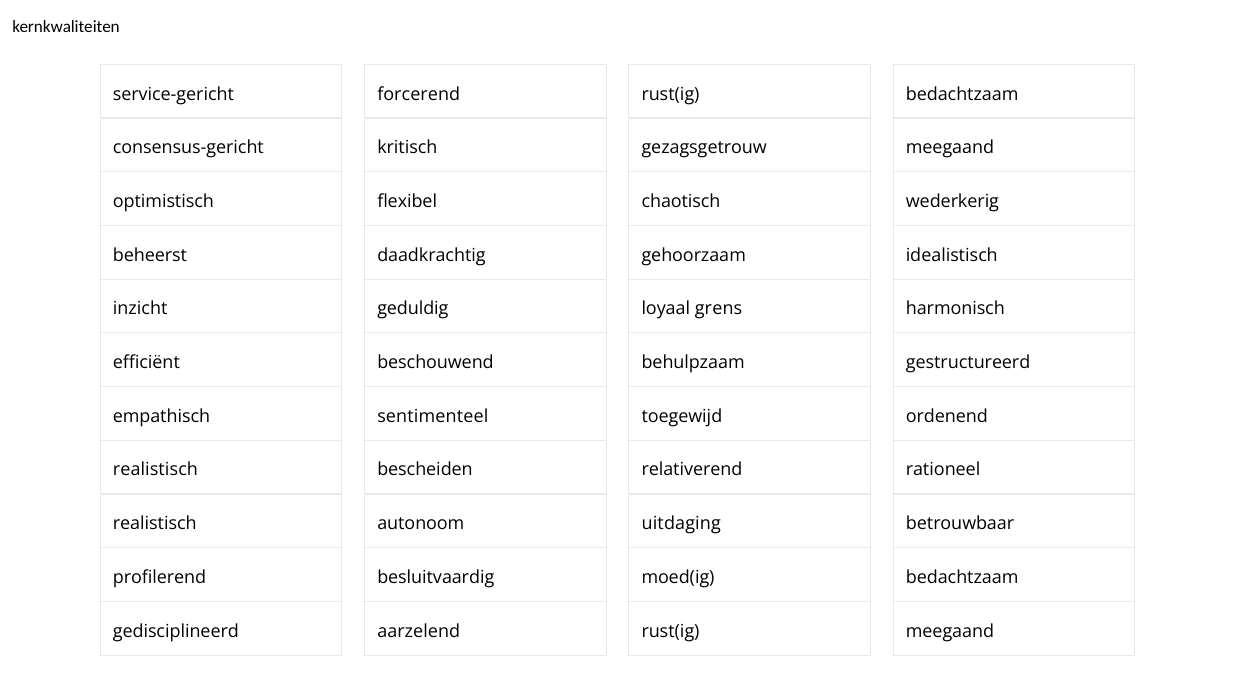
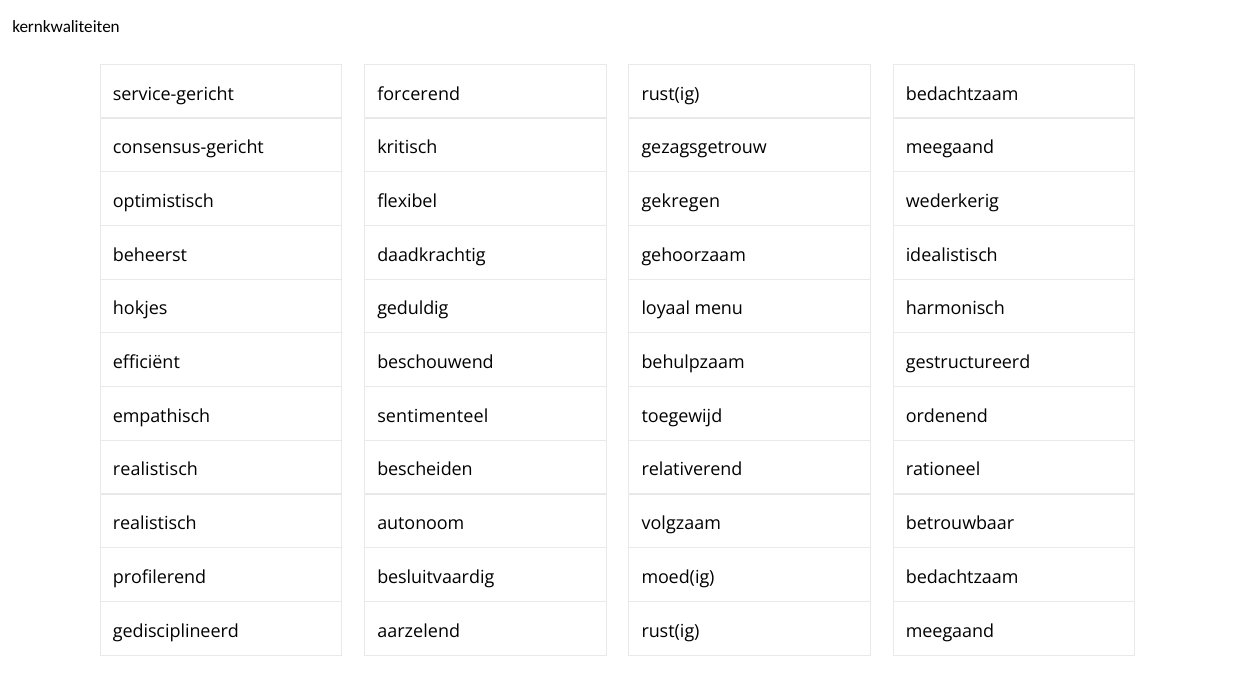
chaotisch: chaotisch -> gekregen (681, 201)
inzicht: inzicht -> hokjes (140, 309)
grens: grens -> menu (719, 309)
uitdaging: uitdaging -> volgzaam (681, 523)
